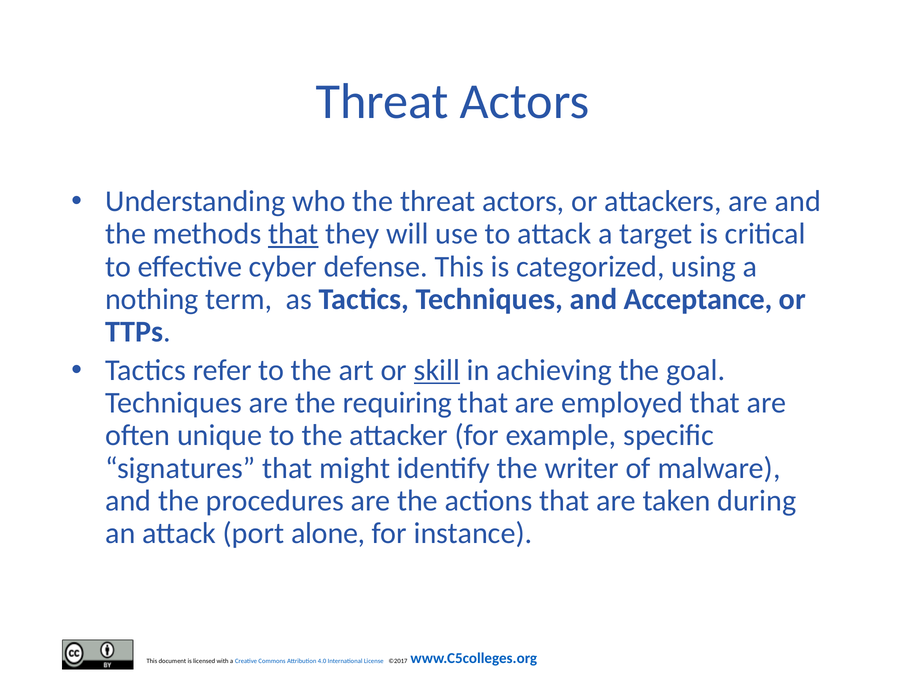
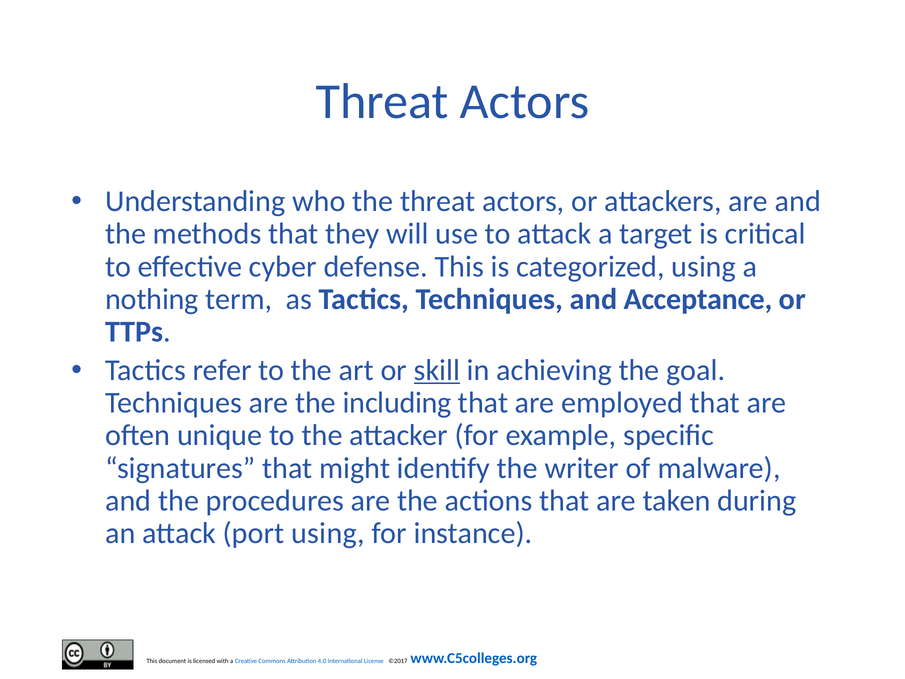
that underline: present -> none (293, 234)
requiring: requiring -> including (397, 403)
port alone: alone -> using (328, 533)
